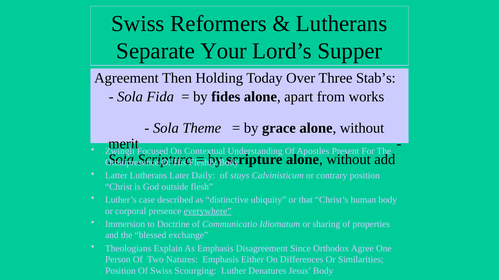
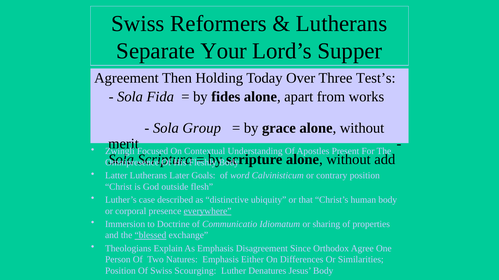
Stab’s: Stab’s -> Test’s (376, 78)
Theme: Theme -> Group (202, 128)
Daily: Daily -> Goals (203, 176)
stays: stays -> word (240, 176)
blessed underline: none -> present (150, 236)
